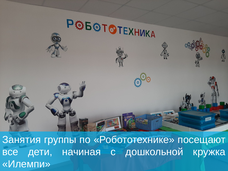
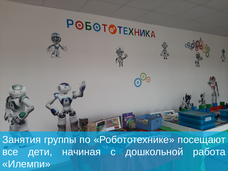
кружка: кружка -> работа (209, 152)
